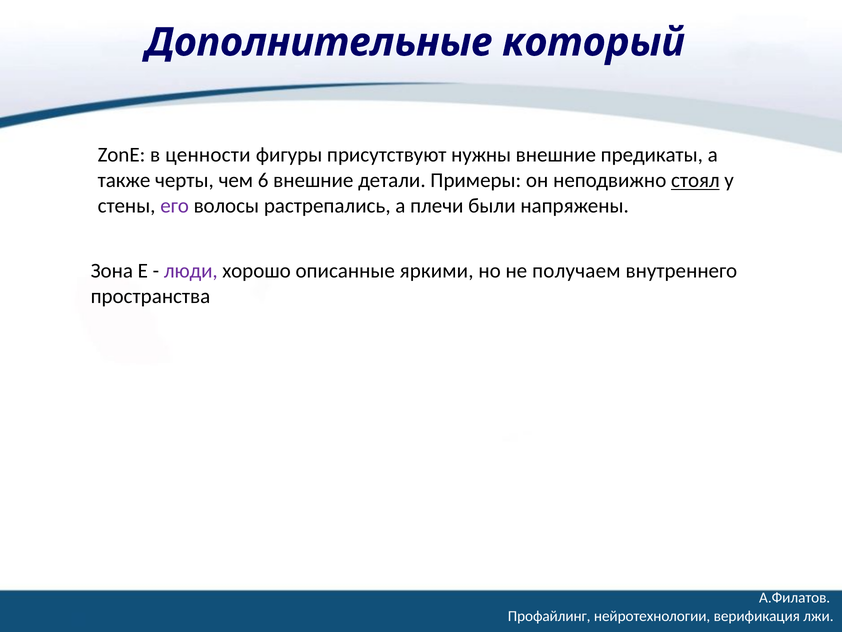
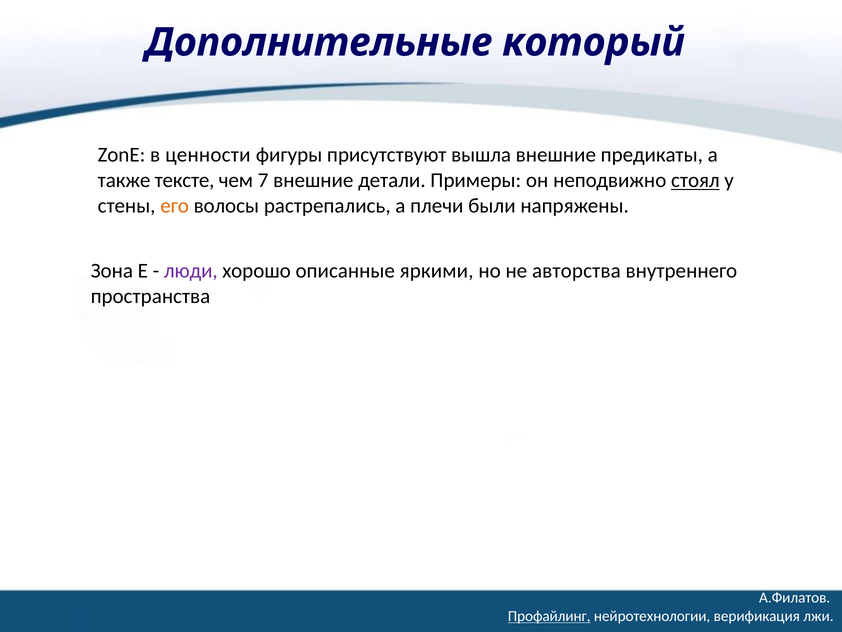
нужны: нужны -> вышла (481, 155)
черты: черты -> тексте (185, 180)
6: 6 -> 7 (263, 180)
его colour: purple -> orange (175, 205)
получаем: получаем -> авторства (576, 270)
Профайлинг underline: none -> present (549, 616)
